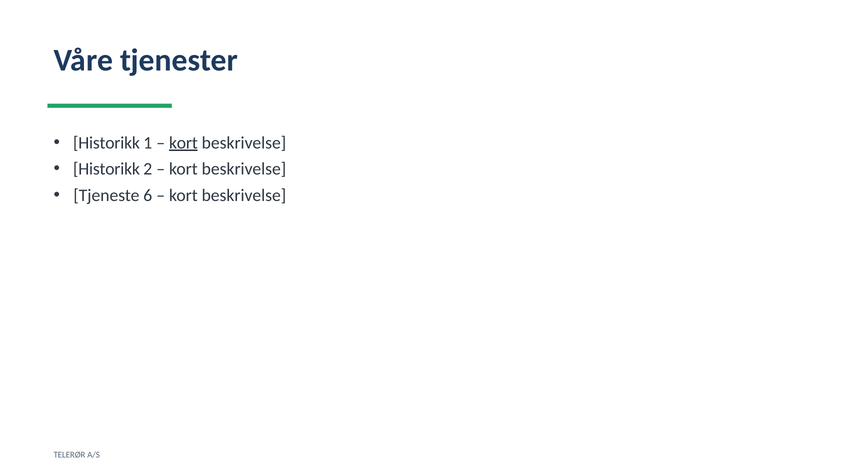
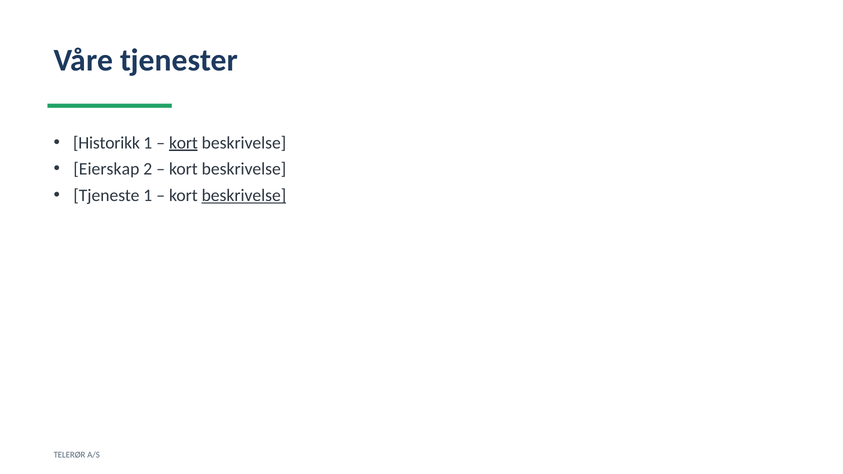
Historikk: Historikk -> Eierskap (106, 169)
Tjeneste 6: 6 -> 1 (148, 195)
beskrivelse underline: none -> present (244, 195)
